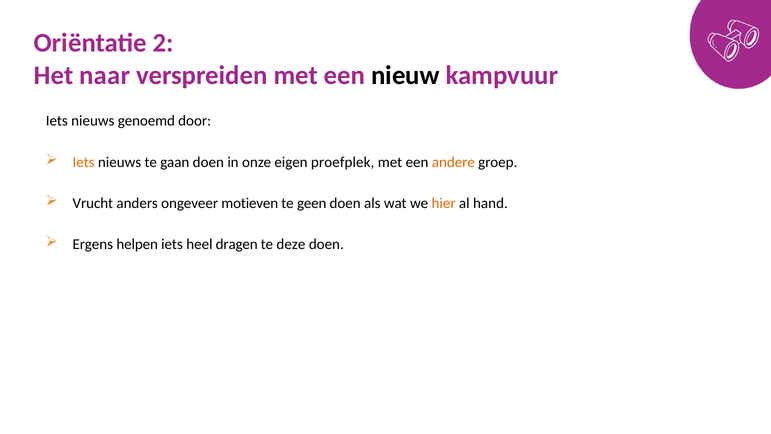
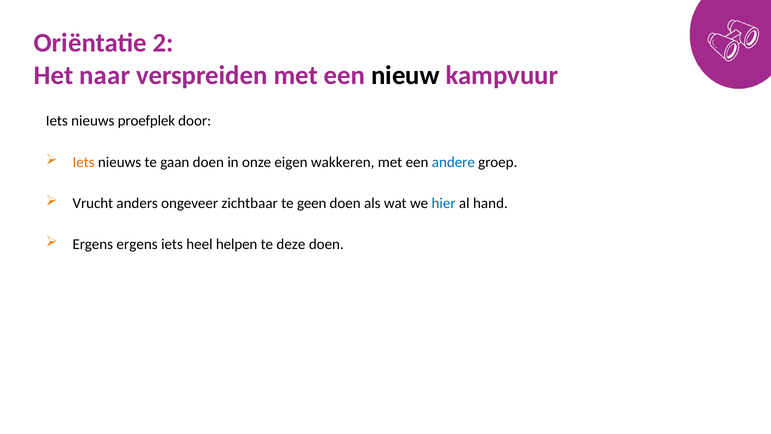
genoemd: genoemd -> proefplek (146, 121)
proefplek: proefplek -> wakkeren (343, 162)
andere colour: orange -> blue (453, 162)
motieven: motieven -> zichtbaar (250, 203)
hier colour: orange -> blue (444, 203)
Ergens helpen: helpen -> ergens (137, 244)
dragen: dragen -> helpen (237, 244)
